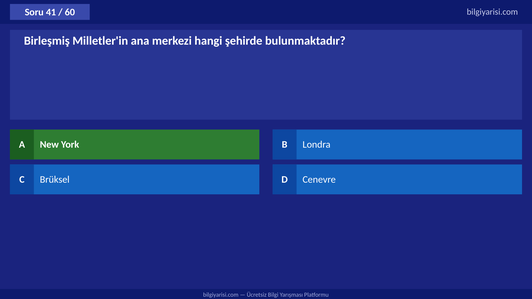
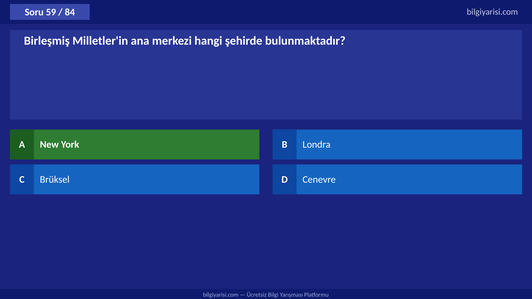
41: 41 -> 59 (51, 12)
60: 60 -> 84 (70, 12)
